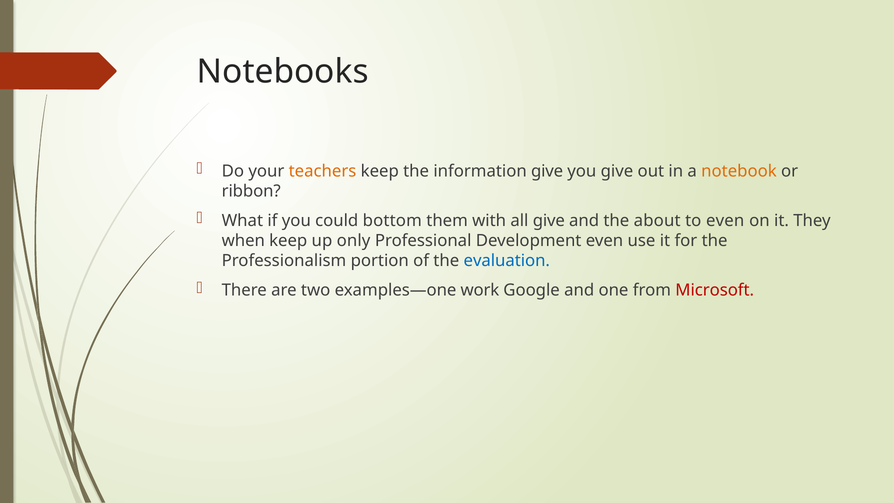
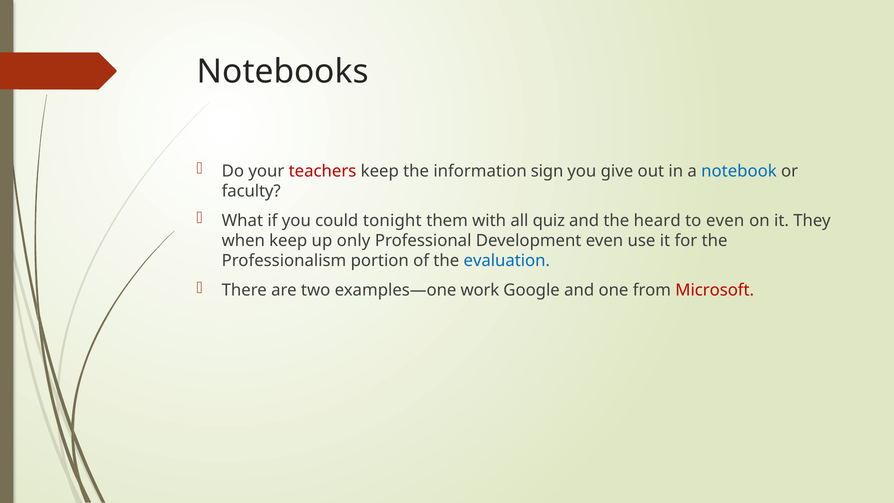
teachers colour: orange -> red (323, 171)
information give: give -> sign (547, 171)
notebook colour: orange -> blue (739, 171)
ribbon: ribbon -> faculty (251, 191)
bottom: bottom -> tonight (392, 221)
all give: give -> quiz (549, 221)
about: about -> heard (657, 221)
